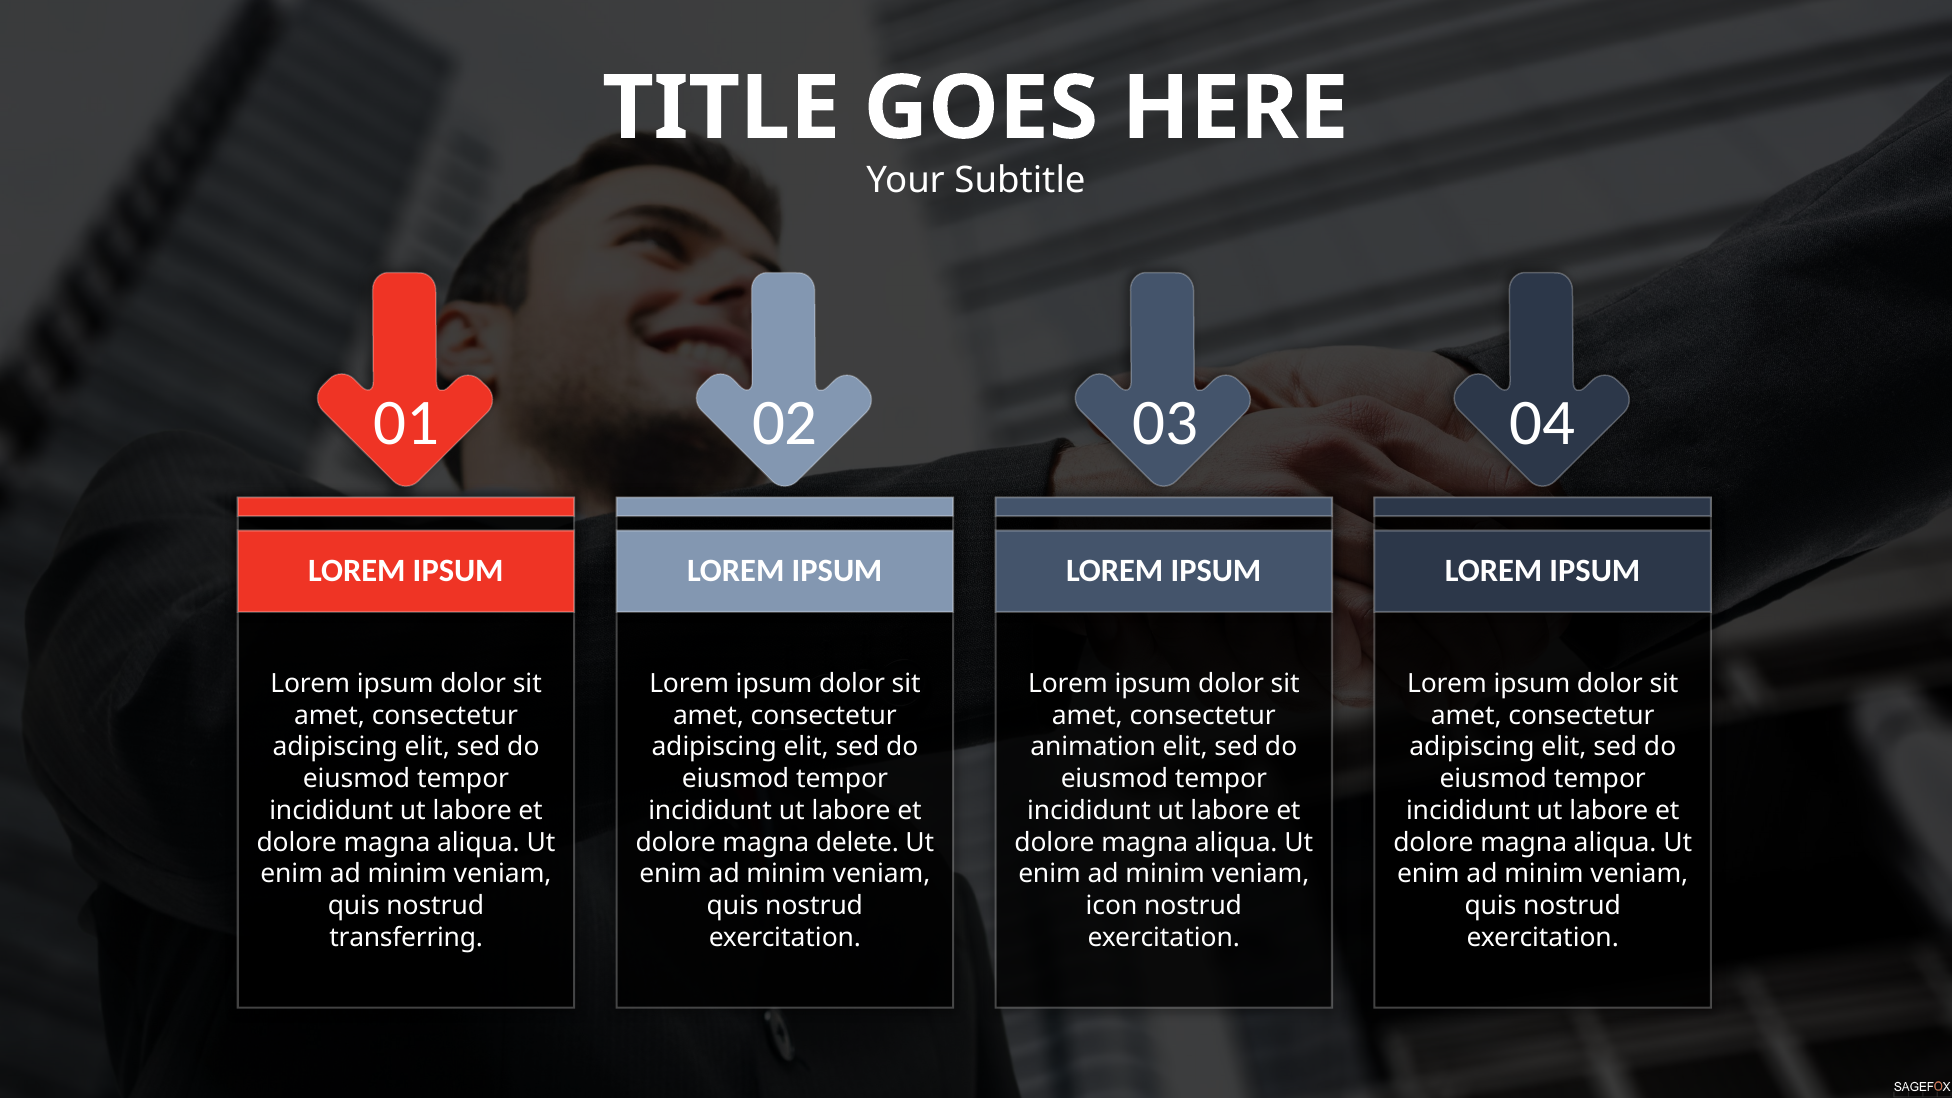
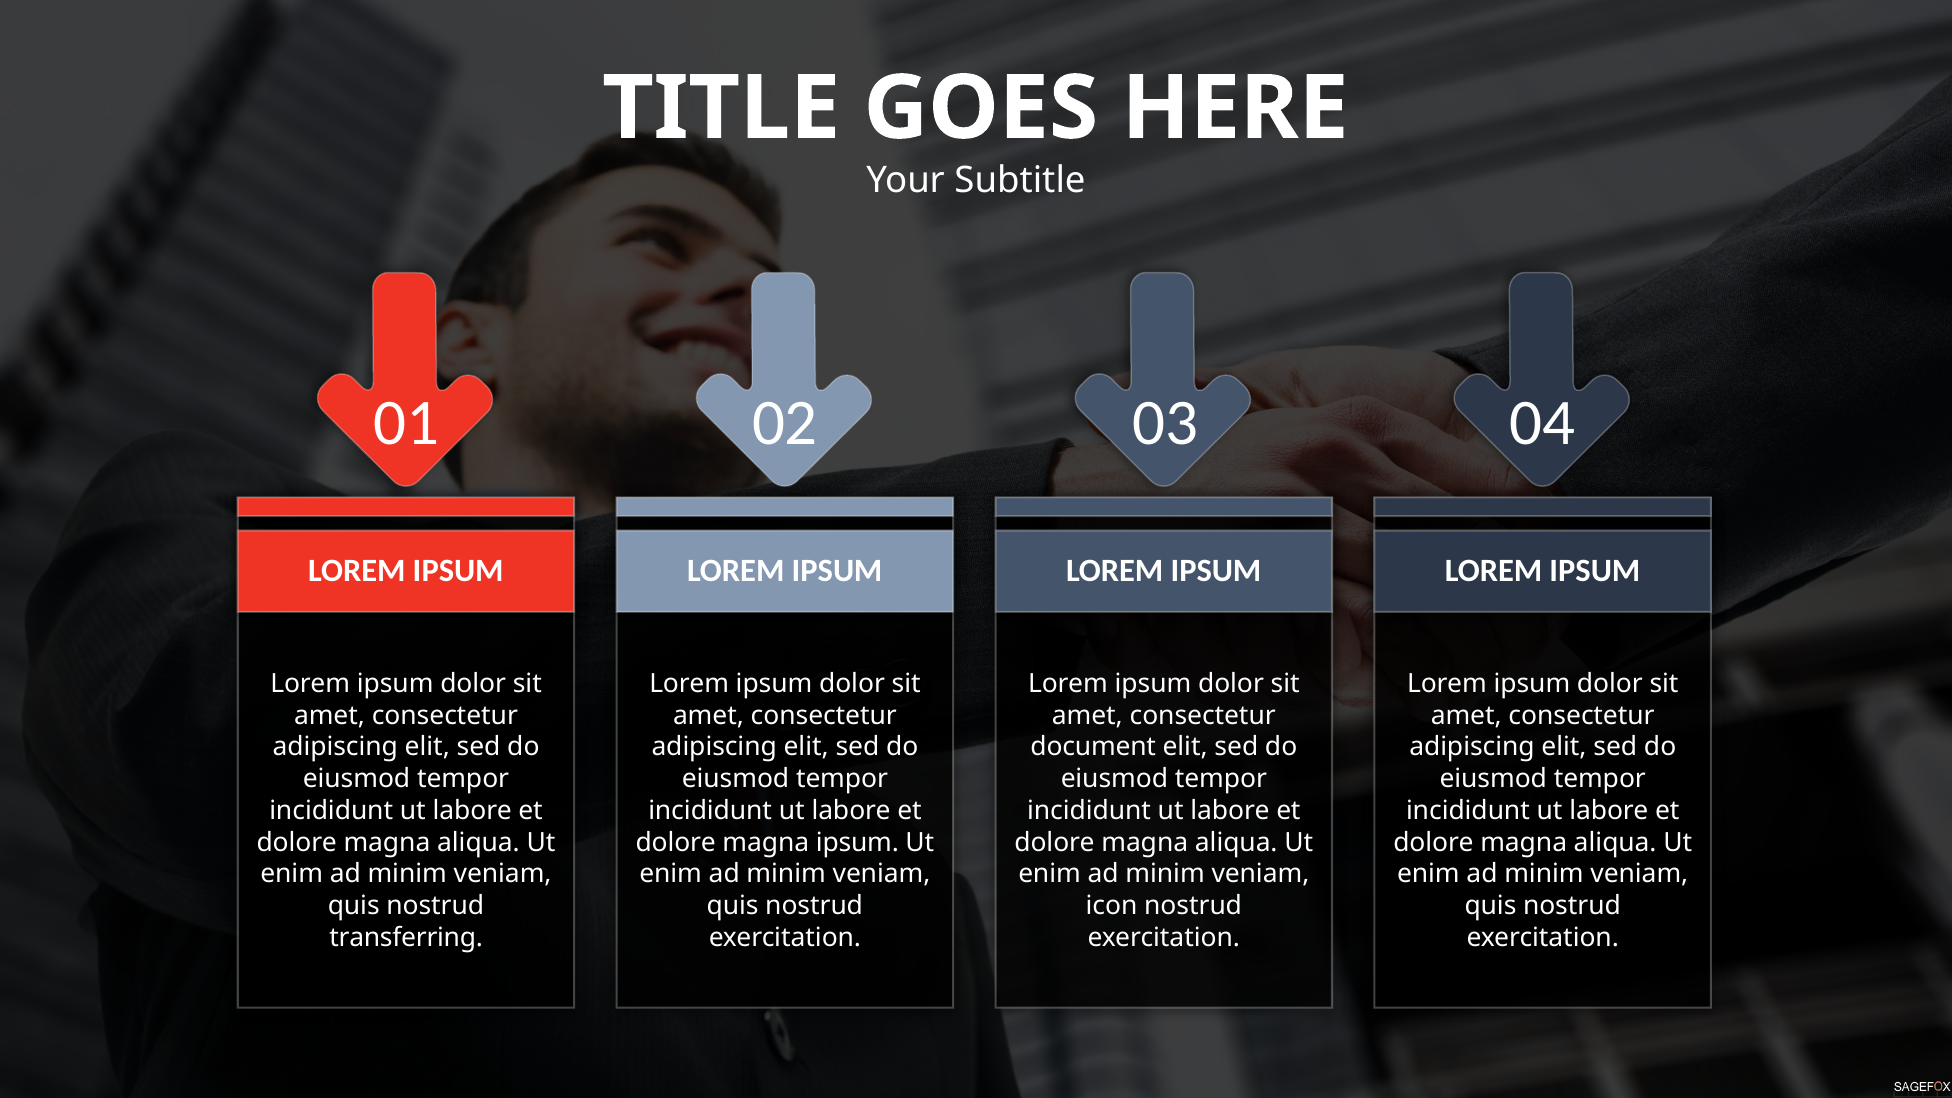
animation: animation -> document (1093, 747)
magna delete: delete -> ipsum (857, 842)
